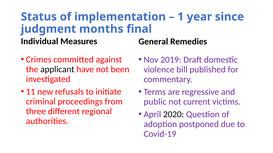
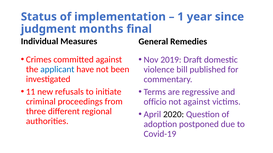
applicant colour: black -> blue (57, 70)
public: public -> officio (155, 102)
not current: current -> against (197, 102)
